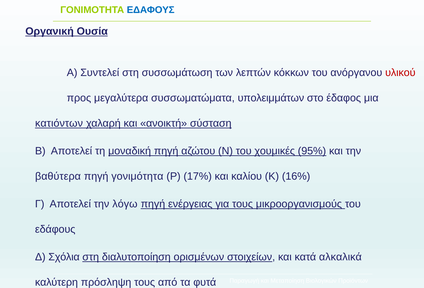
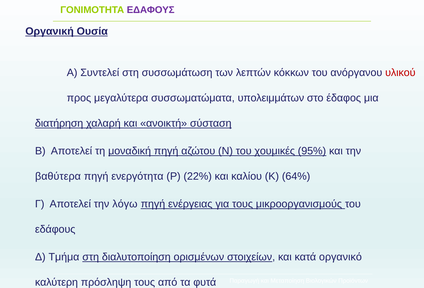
ΕΔΑΦΟΥΣ colour: blue -> purple (151, 10)
κατιόντων: κατιόντων -> διατήρηση (59, 123)
γονιμότητα: γονιμότητα -> ενεργότητα (137, 176)
17%: 17% -> 22% (198, 176)
16%: 16% -> 64% (296, 176)
Σχόλια: Σχόλια -> Τμήμα (64, 257)
αλκαλικά: αλκαλικά -> οργανικό (340, 257)
